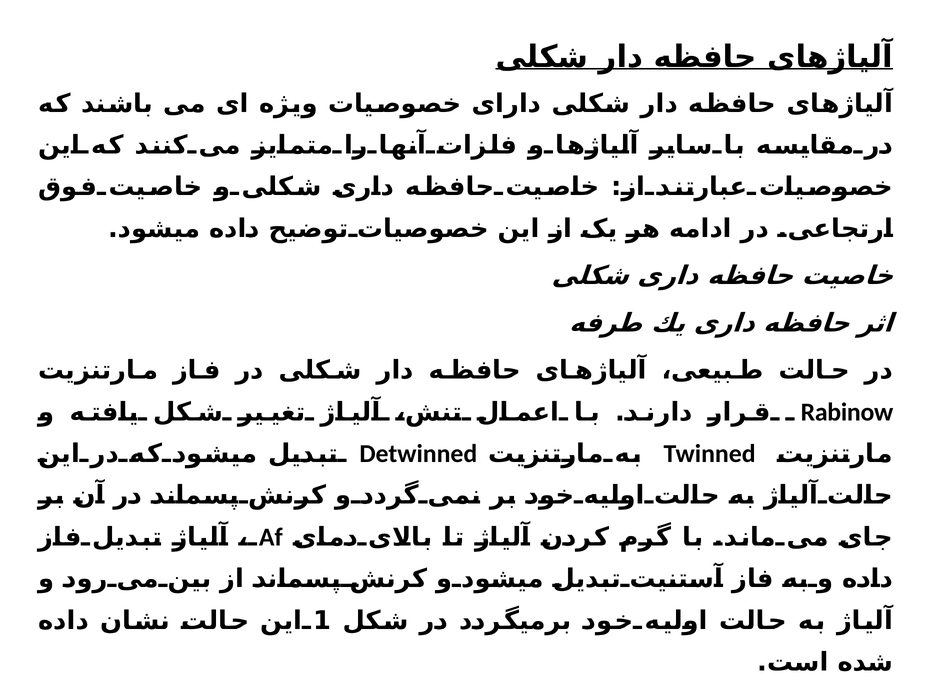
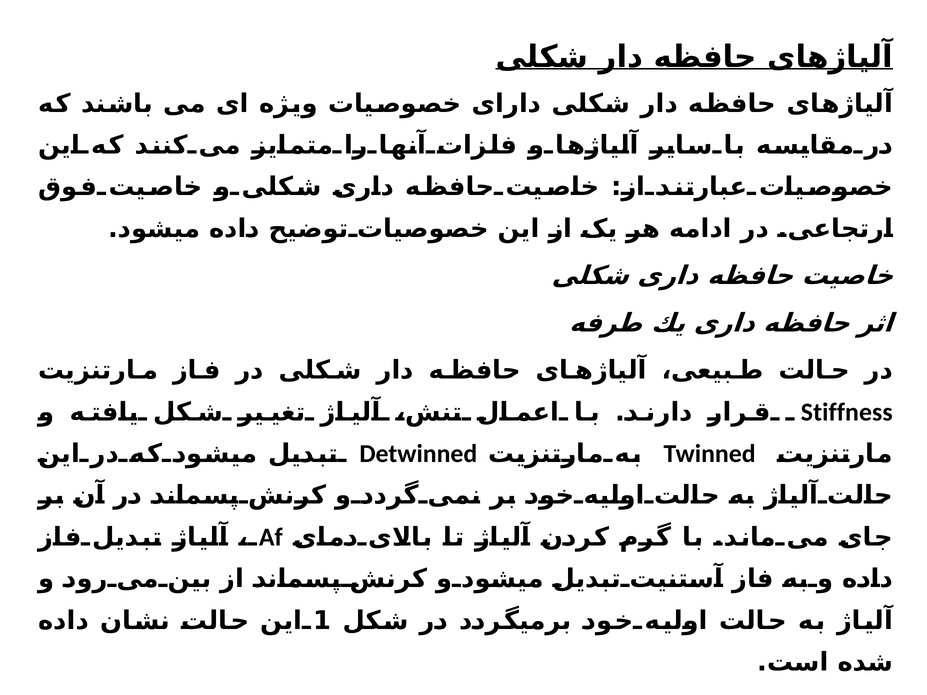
Rabinow: Rabinow -> Stiffness (847, 412)
